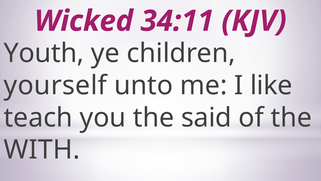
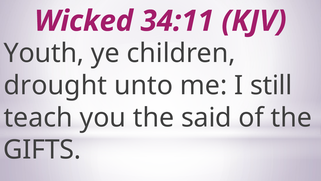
yourself: yourself -> drought (55, 85)
like: like -> still (271, 85)
WITH: WITH -> GIFTS (42, 150)
